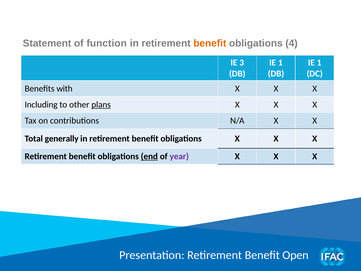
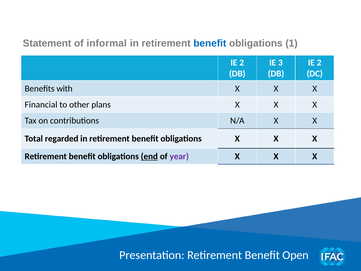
function: function -> informal (107, 43)
benefit colour: orange -> blue (210, 43)
4: 4 -> 1 (292, 43)
3: 3 -> 2 (242, 63)
1: 1 -> 3 (280, 63)
1: 1 -> 2 (319, 63)
Including: Including -> Financial (41, 105)
plans underline: present -> none (101, 105)
generally: generally -> regarded (62, 138)
